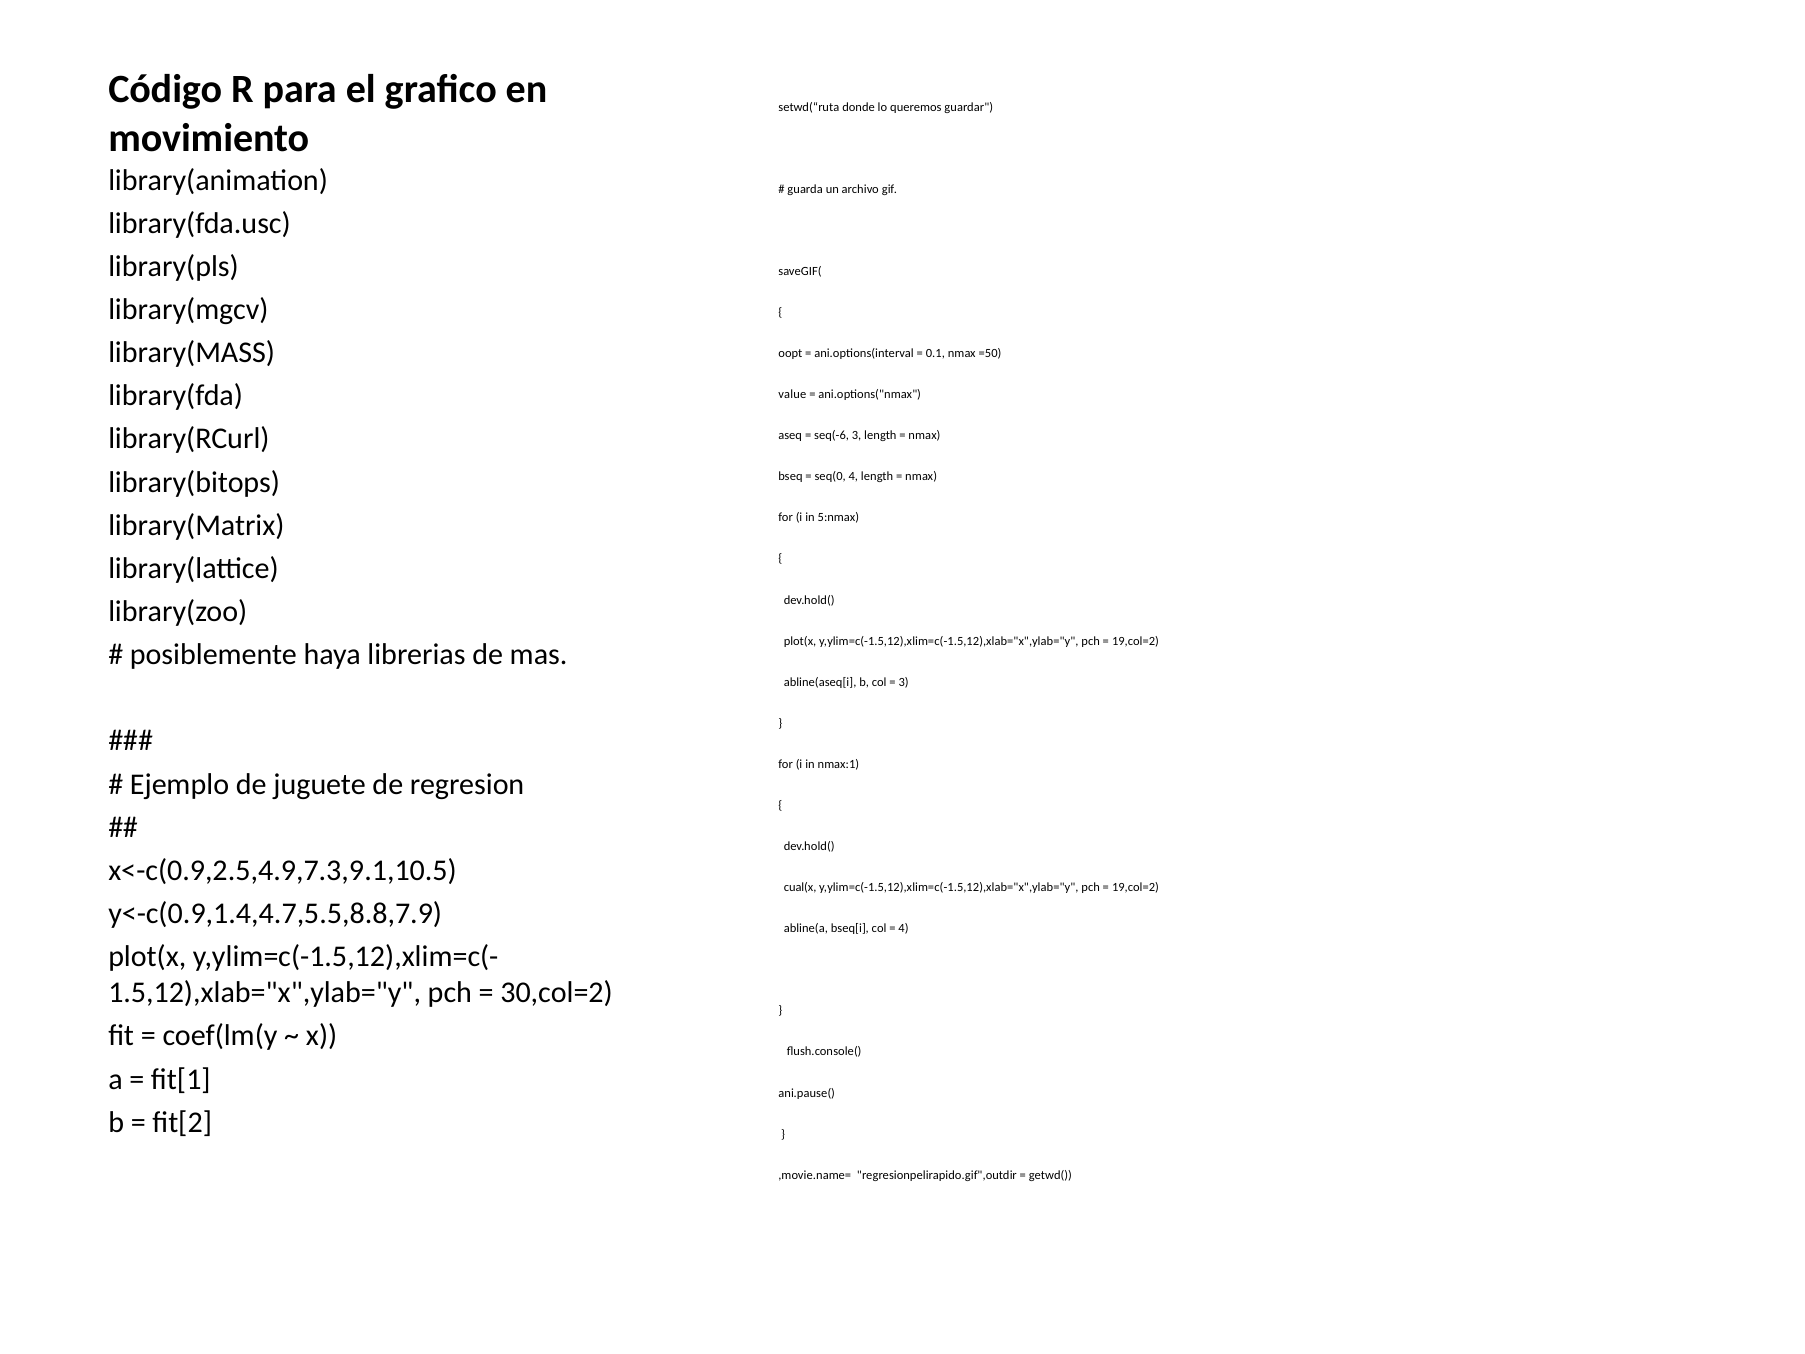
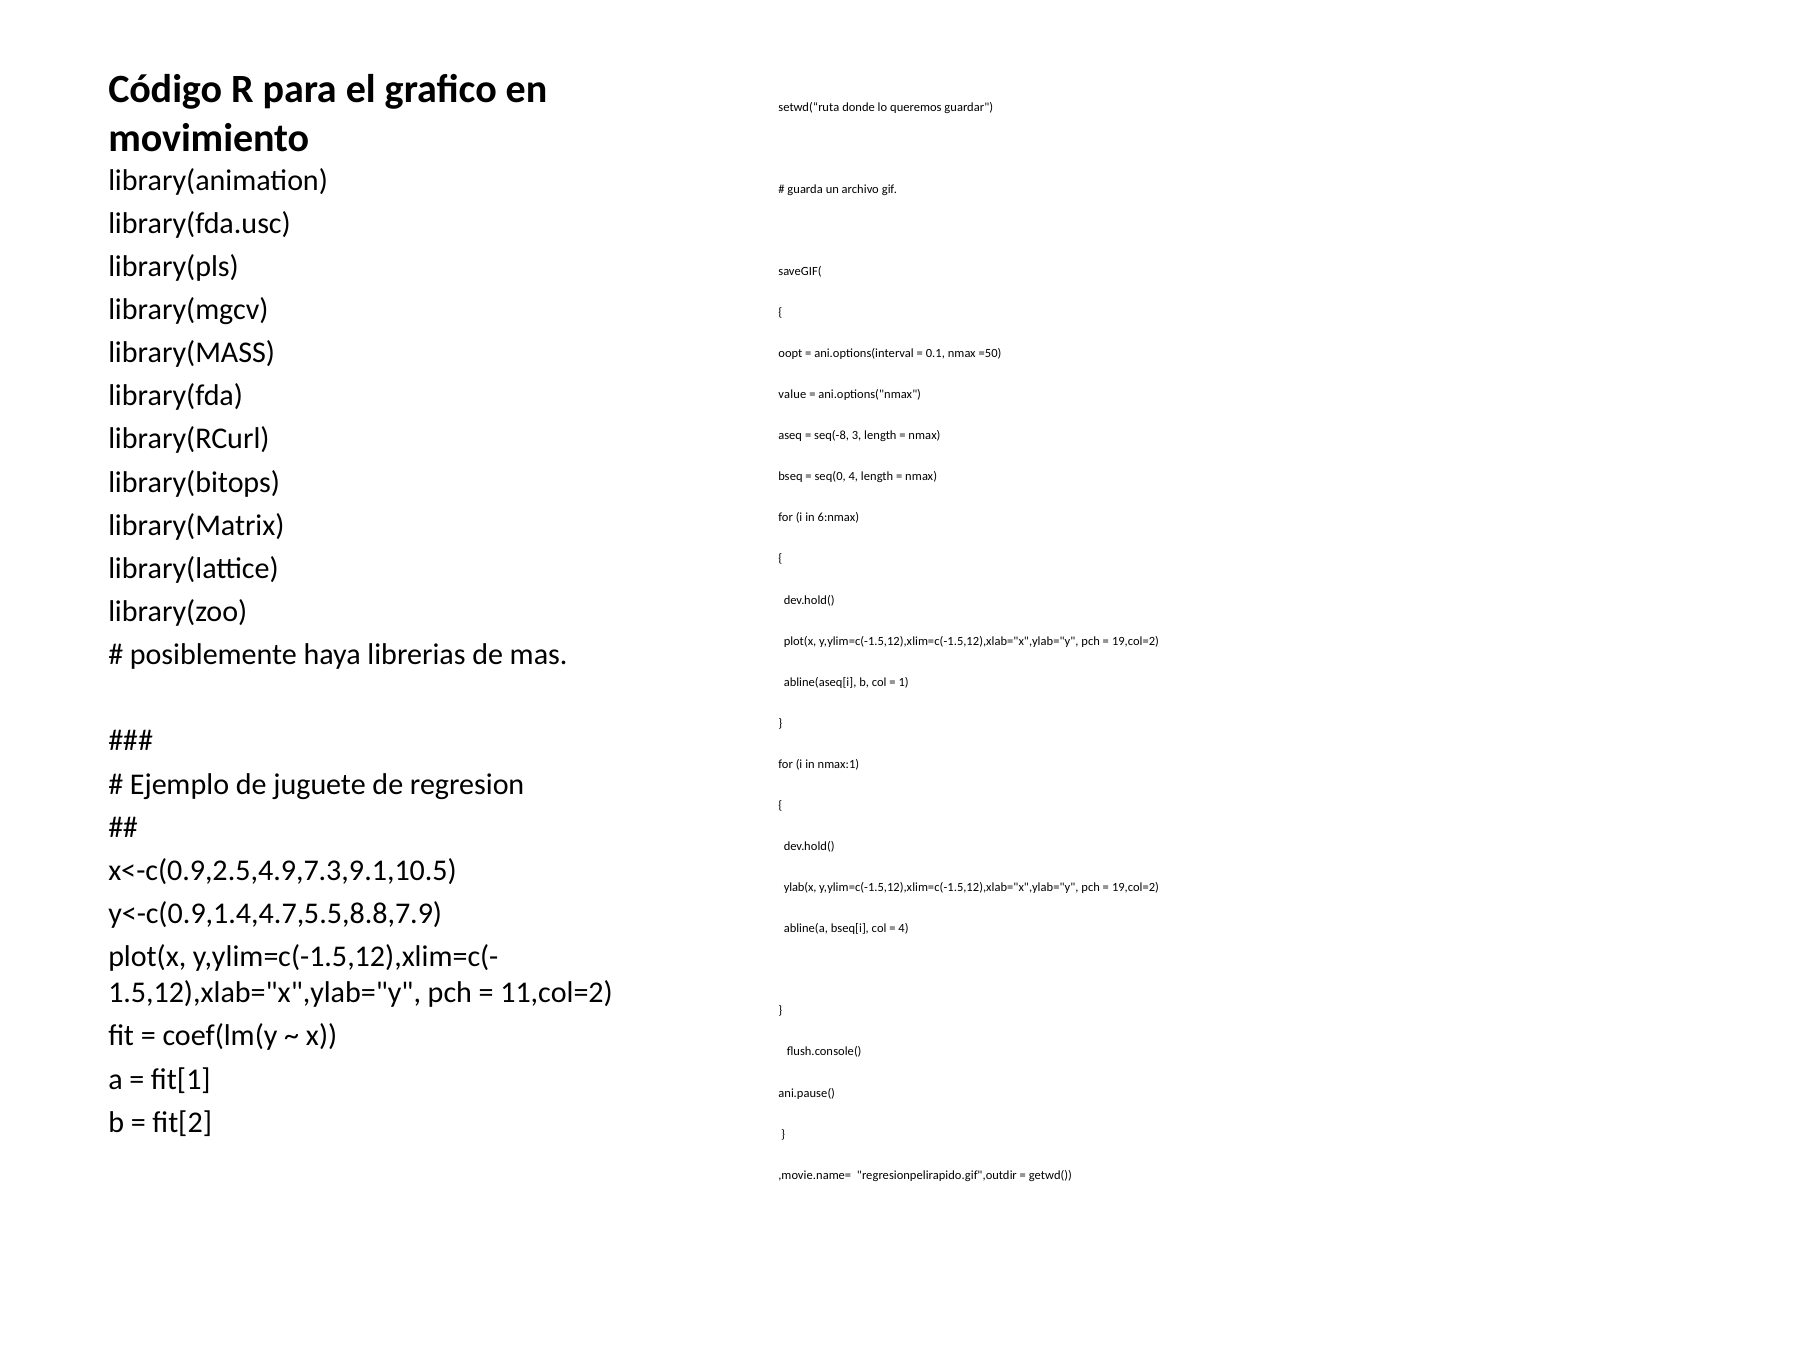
seq(-6: seq(-6 -> seq(-8 (832, 436)
5:nmax: 5:nmax -> 6:nmax (838, 518)
3: 3 -> 1 (904, 682)
cual(x: cual(x -> ylab(x (800, 887)
30,col=2: 30,col=2 -> 11,col=2 (557, 993)
